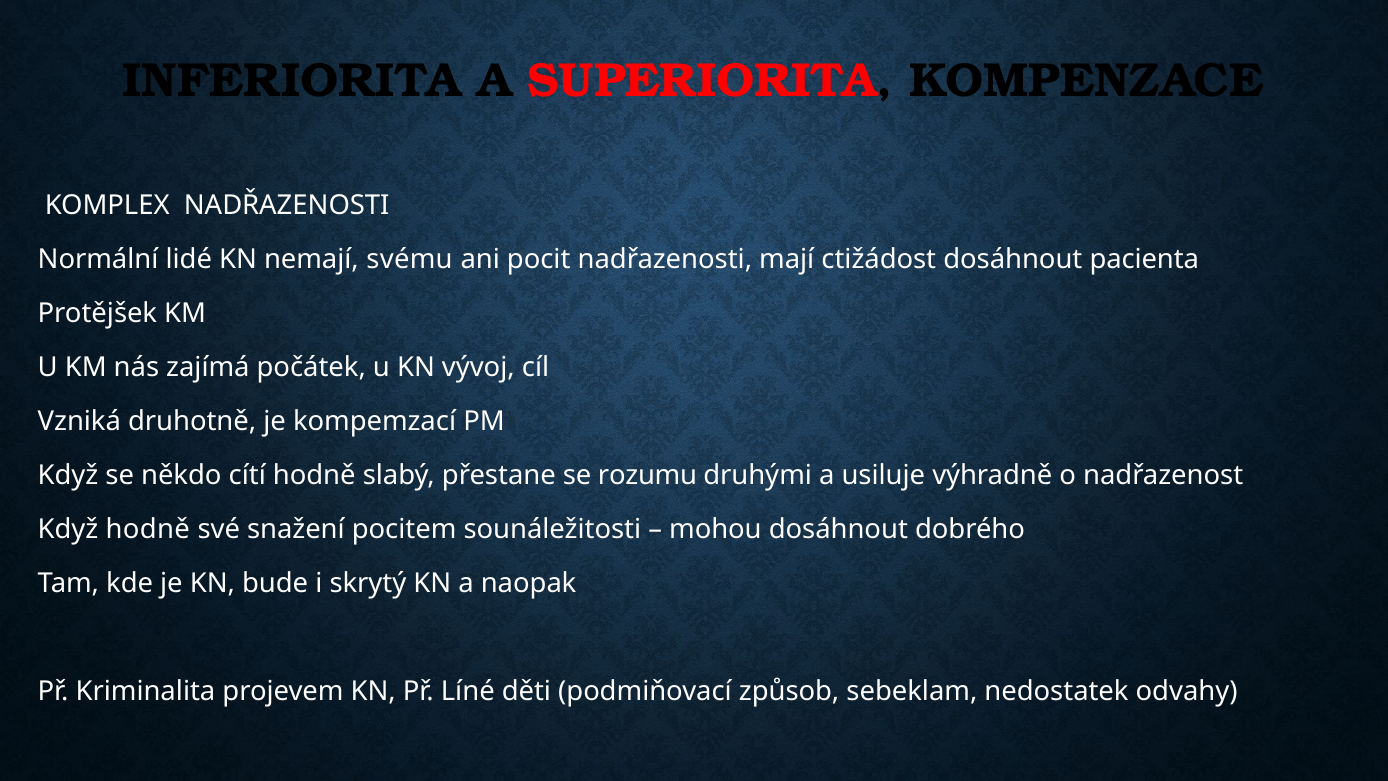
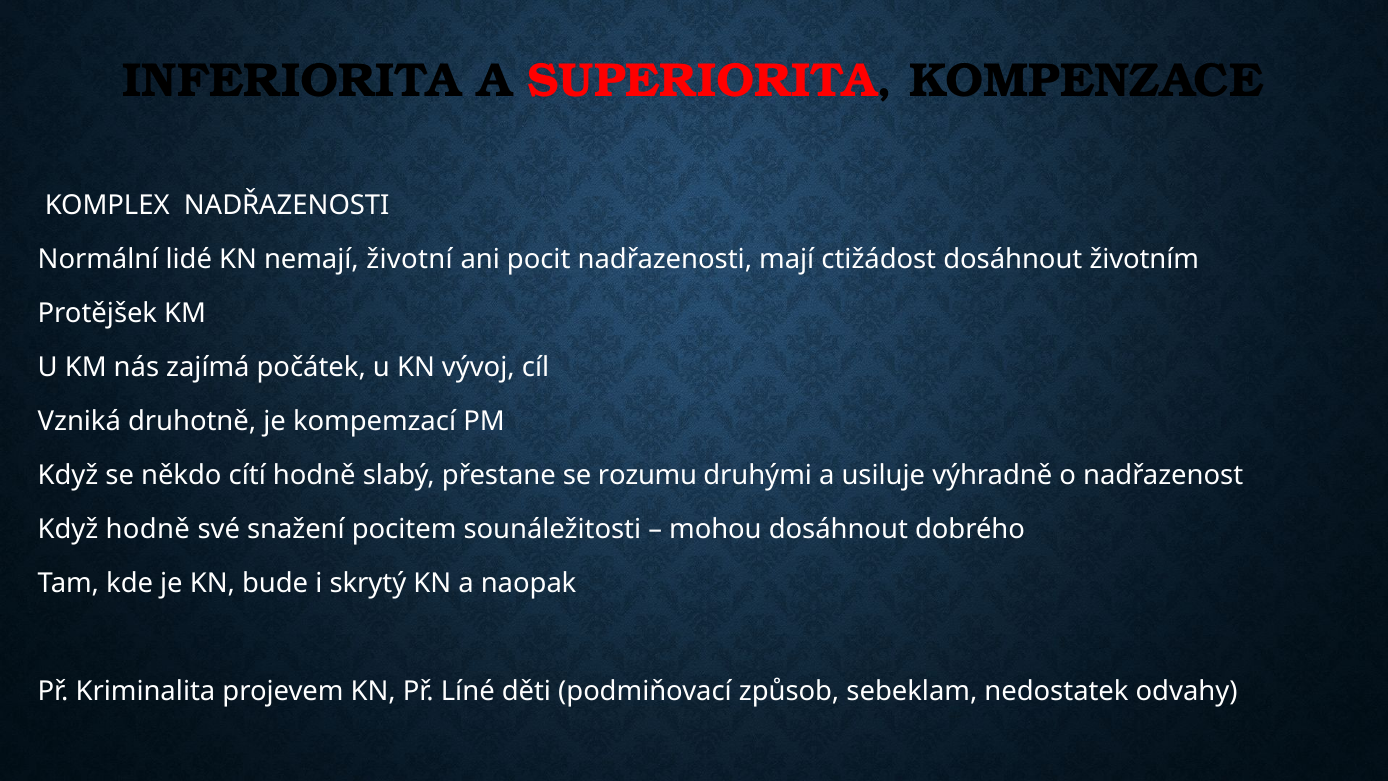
svému: svému -> životní (410, 260)
pacienta: pacienta -> životním (1144, 260)
